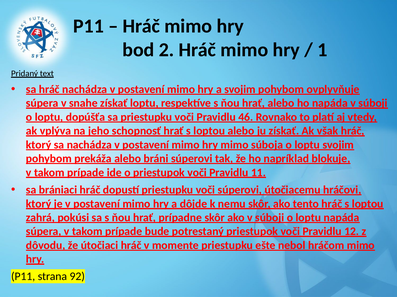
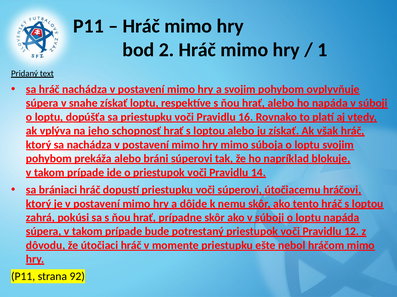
46: 46 -> 16 (246, 117)
11: 11 -> 14 (258, 173)
